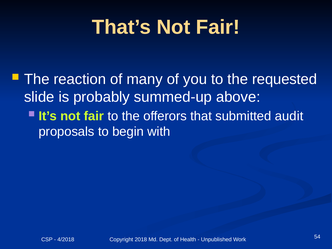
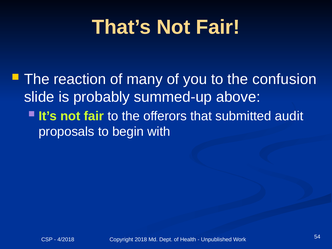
requested: requested -> confusion (284, 79)
